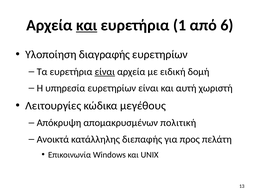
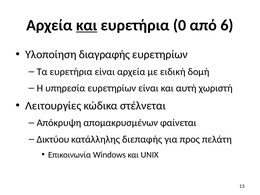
1: 1 -> 0 (180, 25)
είναι underline: present -> none (105, 72)
μεγέθους: μεγέθους -> στέλνεται (143, 106)
πολιτική: πολιτική -> φαίνεται (178, 123)
Ανοικτά: Ανοικτά -> Δικτύου (53, 139)
